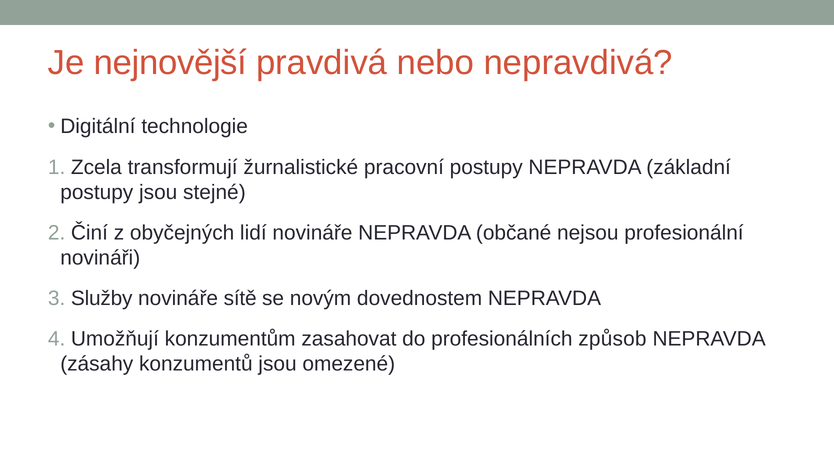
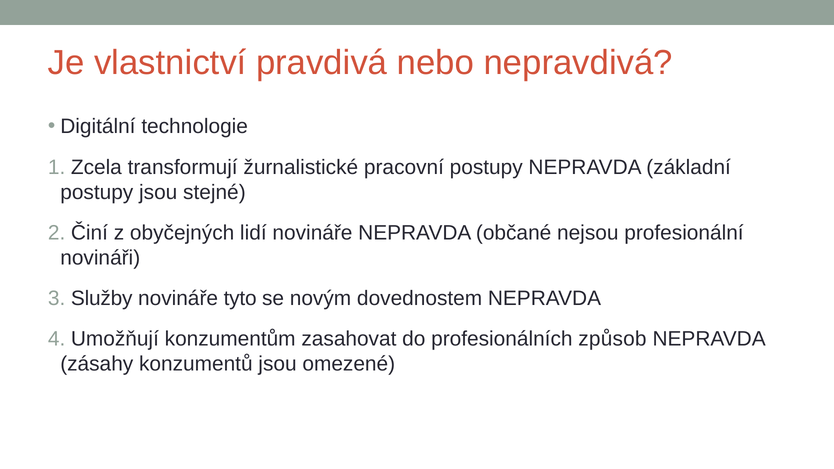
nejnovější: nejnovější -> vlastnictví (170, 63)
sítě: sítě -> tyto (240, 299)
